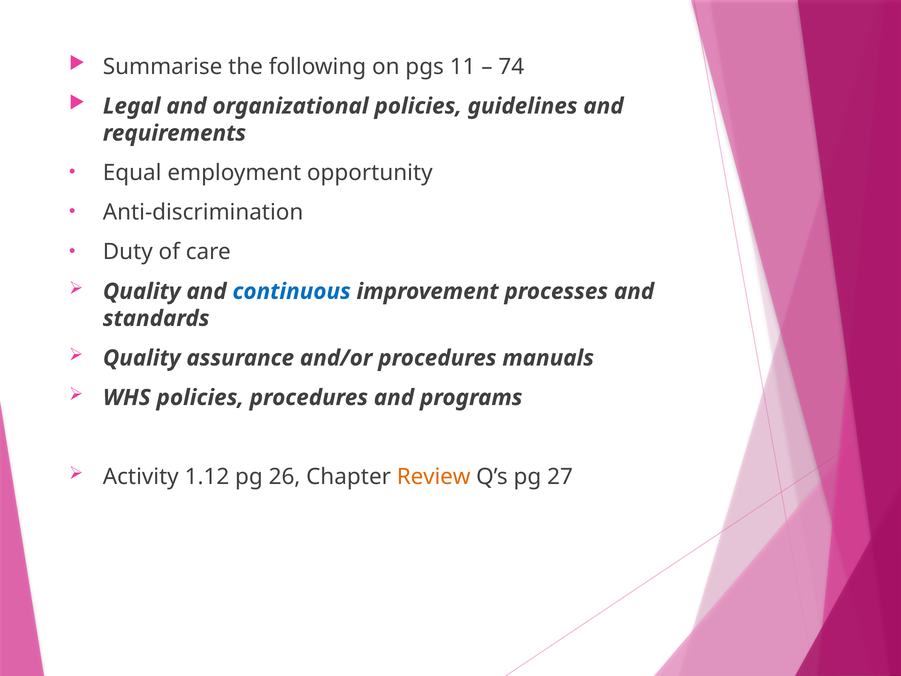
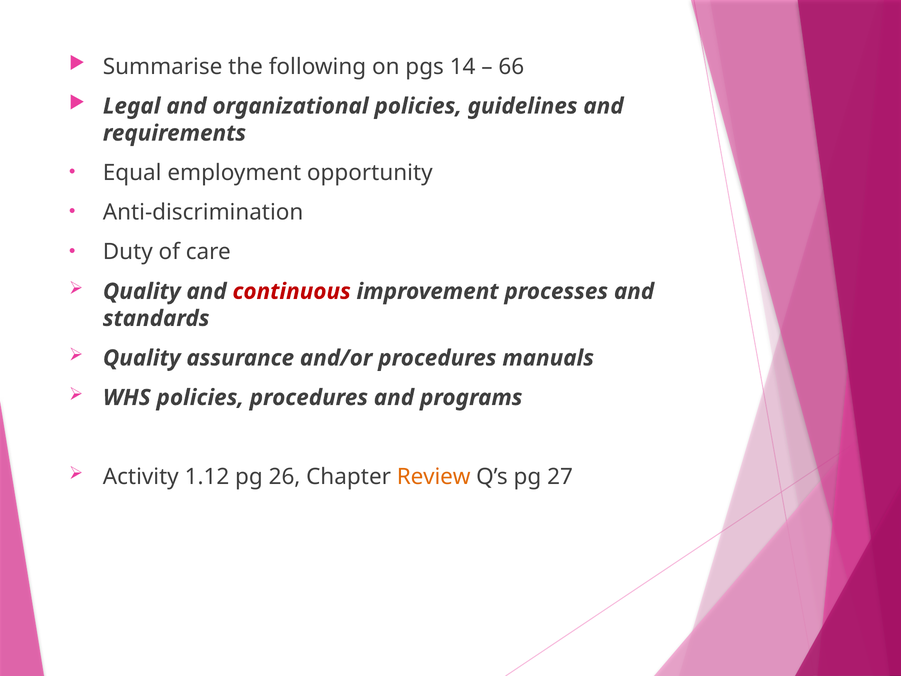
11: 11 -> 14 (463, 67)
74: 74 -> 66 (511, 67)
continuous colour: blue -> red (292, 291)
